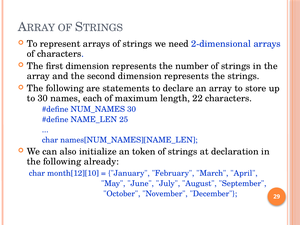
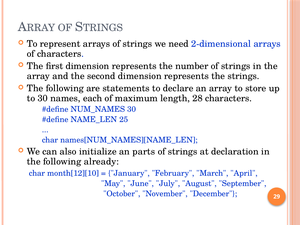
22: 22 -> 28 (198, 98)
token: token -> parts (144, 152)
